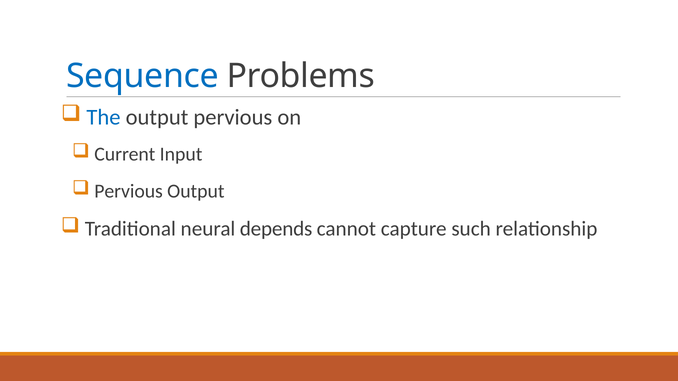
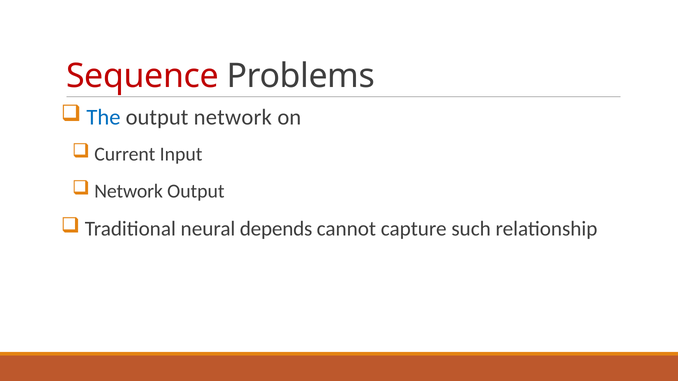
Sequence colour: blue -> red (142, 76)
output pervious: pervious -> network (233, 117)
Pervious: Pervious -> Network (129, 191)
